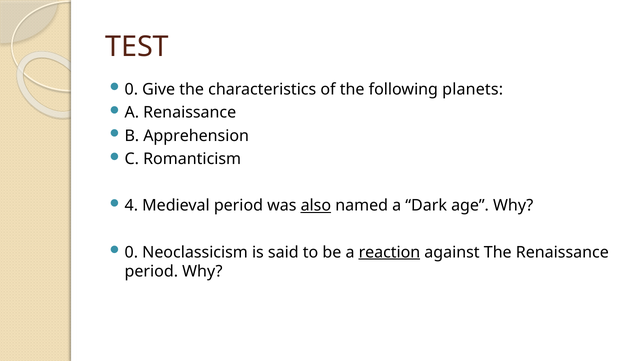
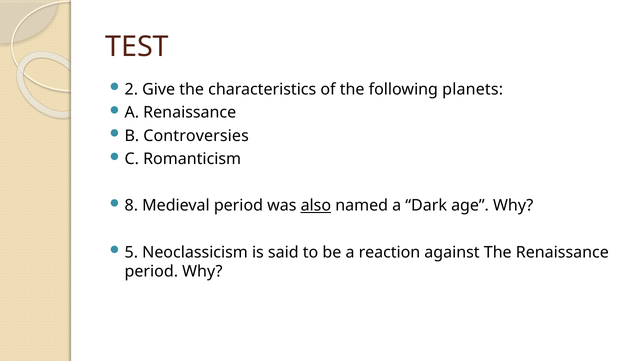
0: 0 -> 2 (131, 89)
Apprehension: Apprehension -> Controversies (196, 136)
4: 4 -> 8 (131, 205)
0: 0 -> 5 (131, 252)
reaction underline: present -> none (389, 252)
